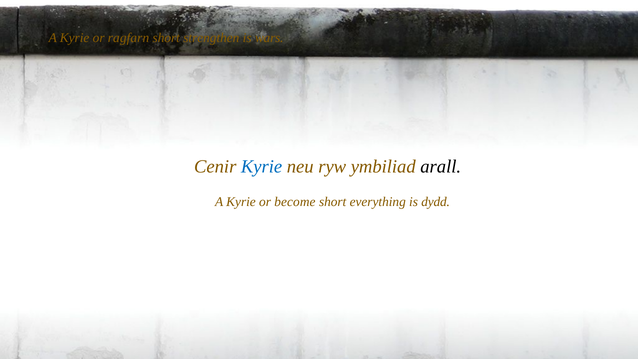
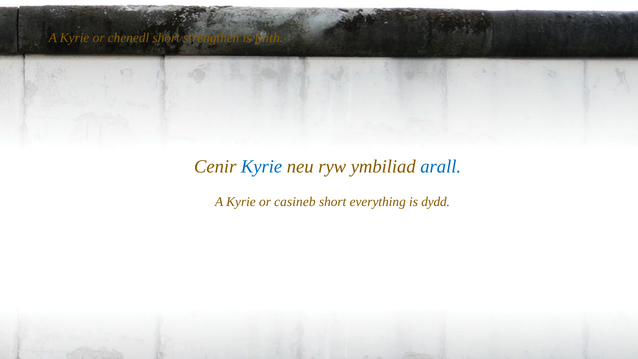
ragfarn: ragfarn -> chenedl (129, 38)
wars: wars -> faith (269, 38)
arall colour: black -> blue (441, 167)
become: become -> casineb (295, 202)
